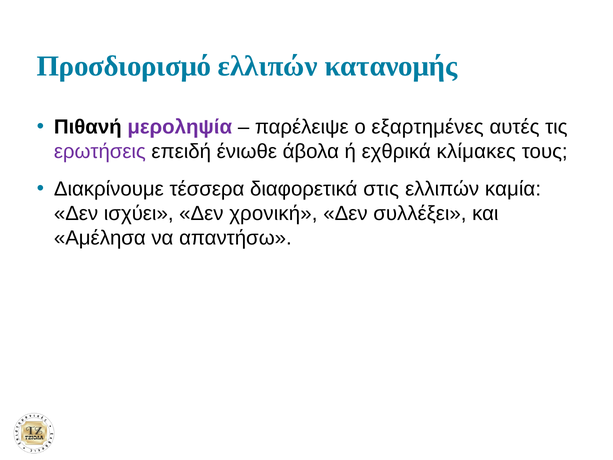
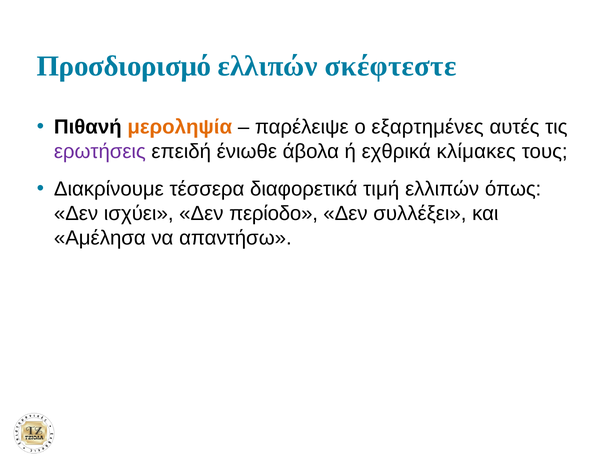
κατανομής: κατανομής -> σκέφτεστε (391, 66)
μεροληψία colour: purple -> orange (180, 127)
στις: στις -> τιμή (381, 189)
καμία: καμία -> όπως (513, 189)
χρονική: χρονική -> περίοδο (274, 213)
